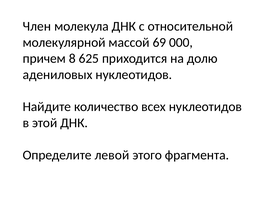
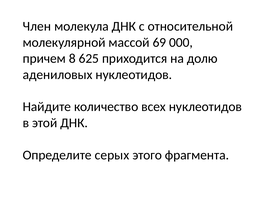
левой: левой -> серых (112, 155)
